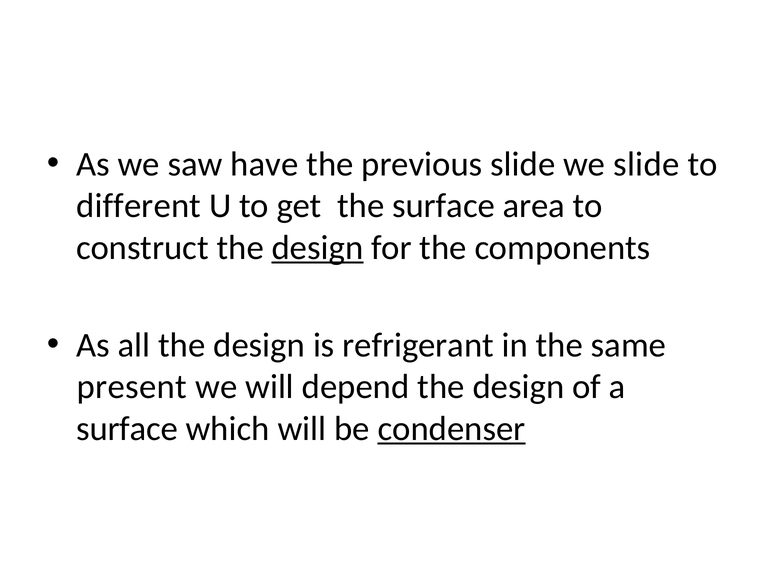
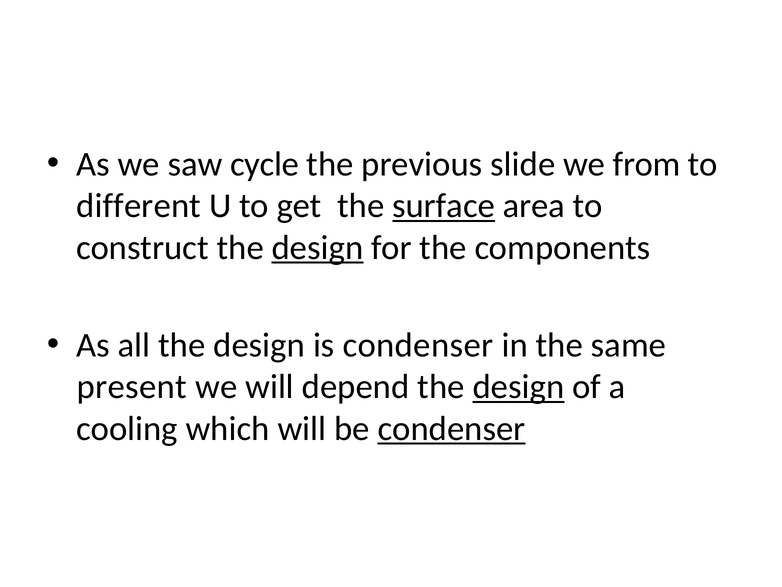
have: have -> cycle (265, 164)
we slide: slide -> from (647, 164)
surface underline: none -> present (444, 206)
is refrigerant: refrigerant -> condenser (418, 345)
design underline: none -> present (518, 387)
surface: surface -> cooling (127, 428)
